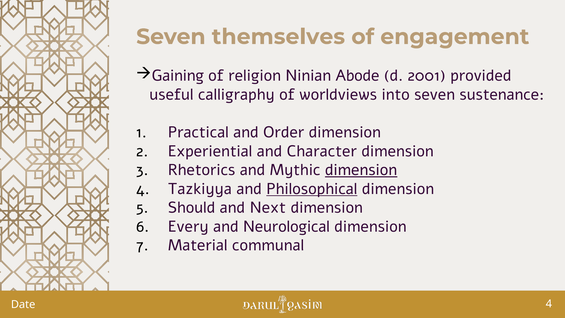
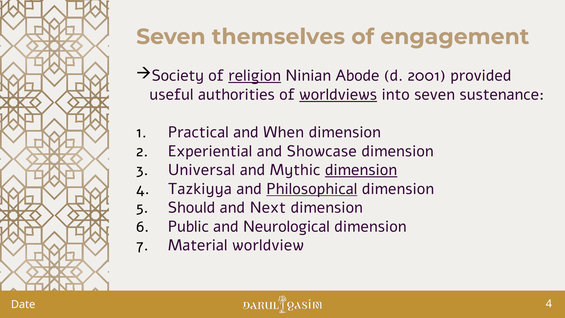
Gaining: Gaining -> Society (178, 76)
religion underline: none -> present (255, 76)
calligraphy: calligraphy -> authorities (236, 95)
worldviews underline: none -> present (338, 95)
Order: Order -> When (284, 132)
Character: Character -> Showcase (322, 151)
Rhetorics: Rhetorics -> Universal (202, 170)
Every: Every -> Public (188, 226)
communal: communal -> worldview (268, 245)
